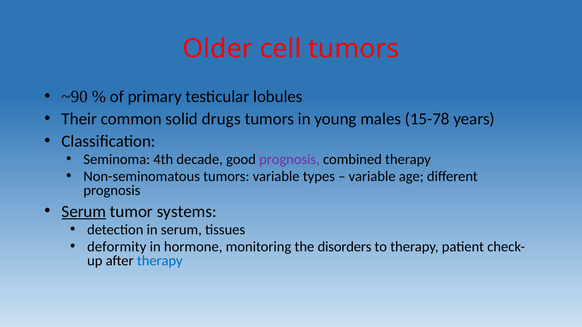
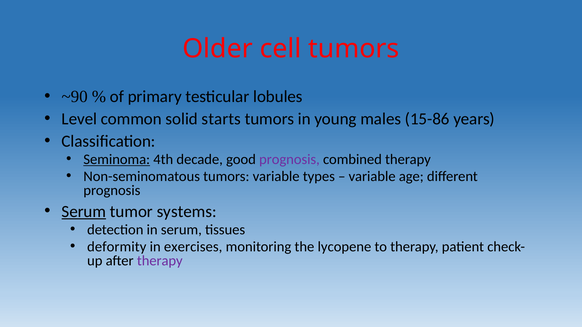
Their: Their -> Level (79, 119)
drugs: drugs -> starts (221, 119)
15-78: 15-78 -> 15-86 (427, 119)
Seminoma underline: none -> present (117, 160)
hormone: hormone -> exercises (193, 247)
disorders: disorders -> lycopene (344, 247)
therapy colour: blue -> purple (160, 261)
